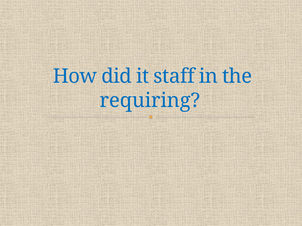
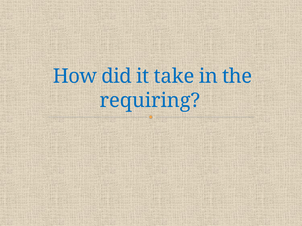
staff: staff -> take (174, 76)
